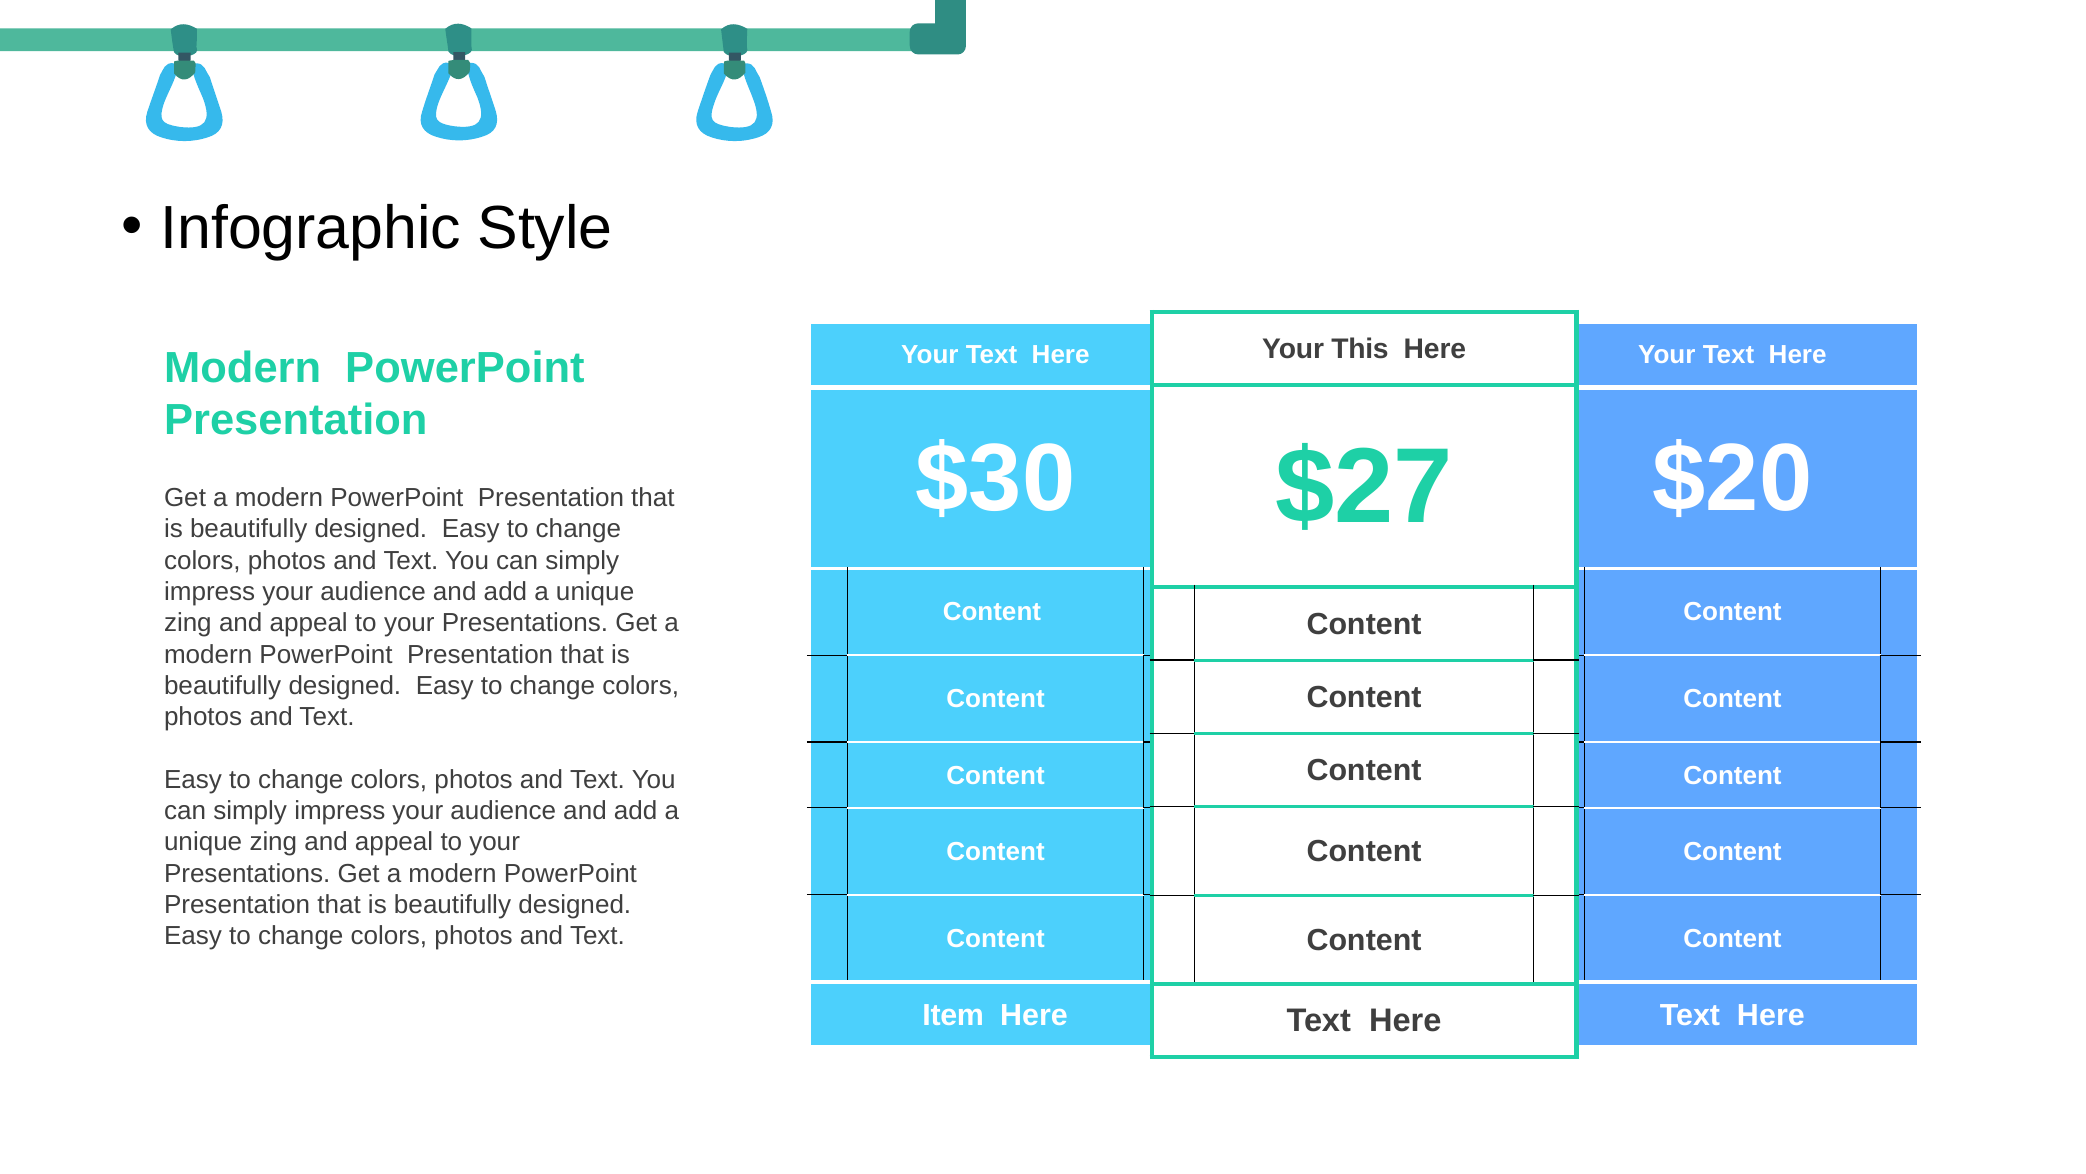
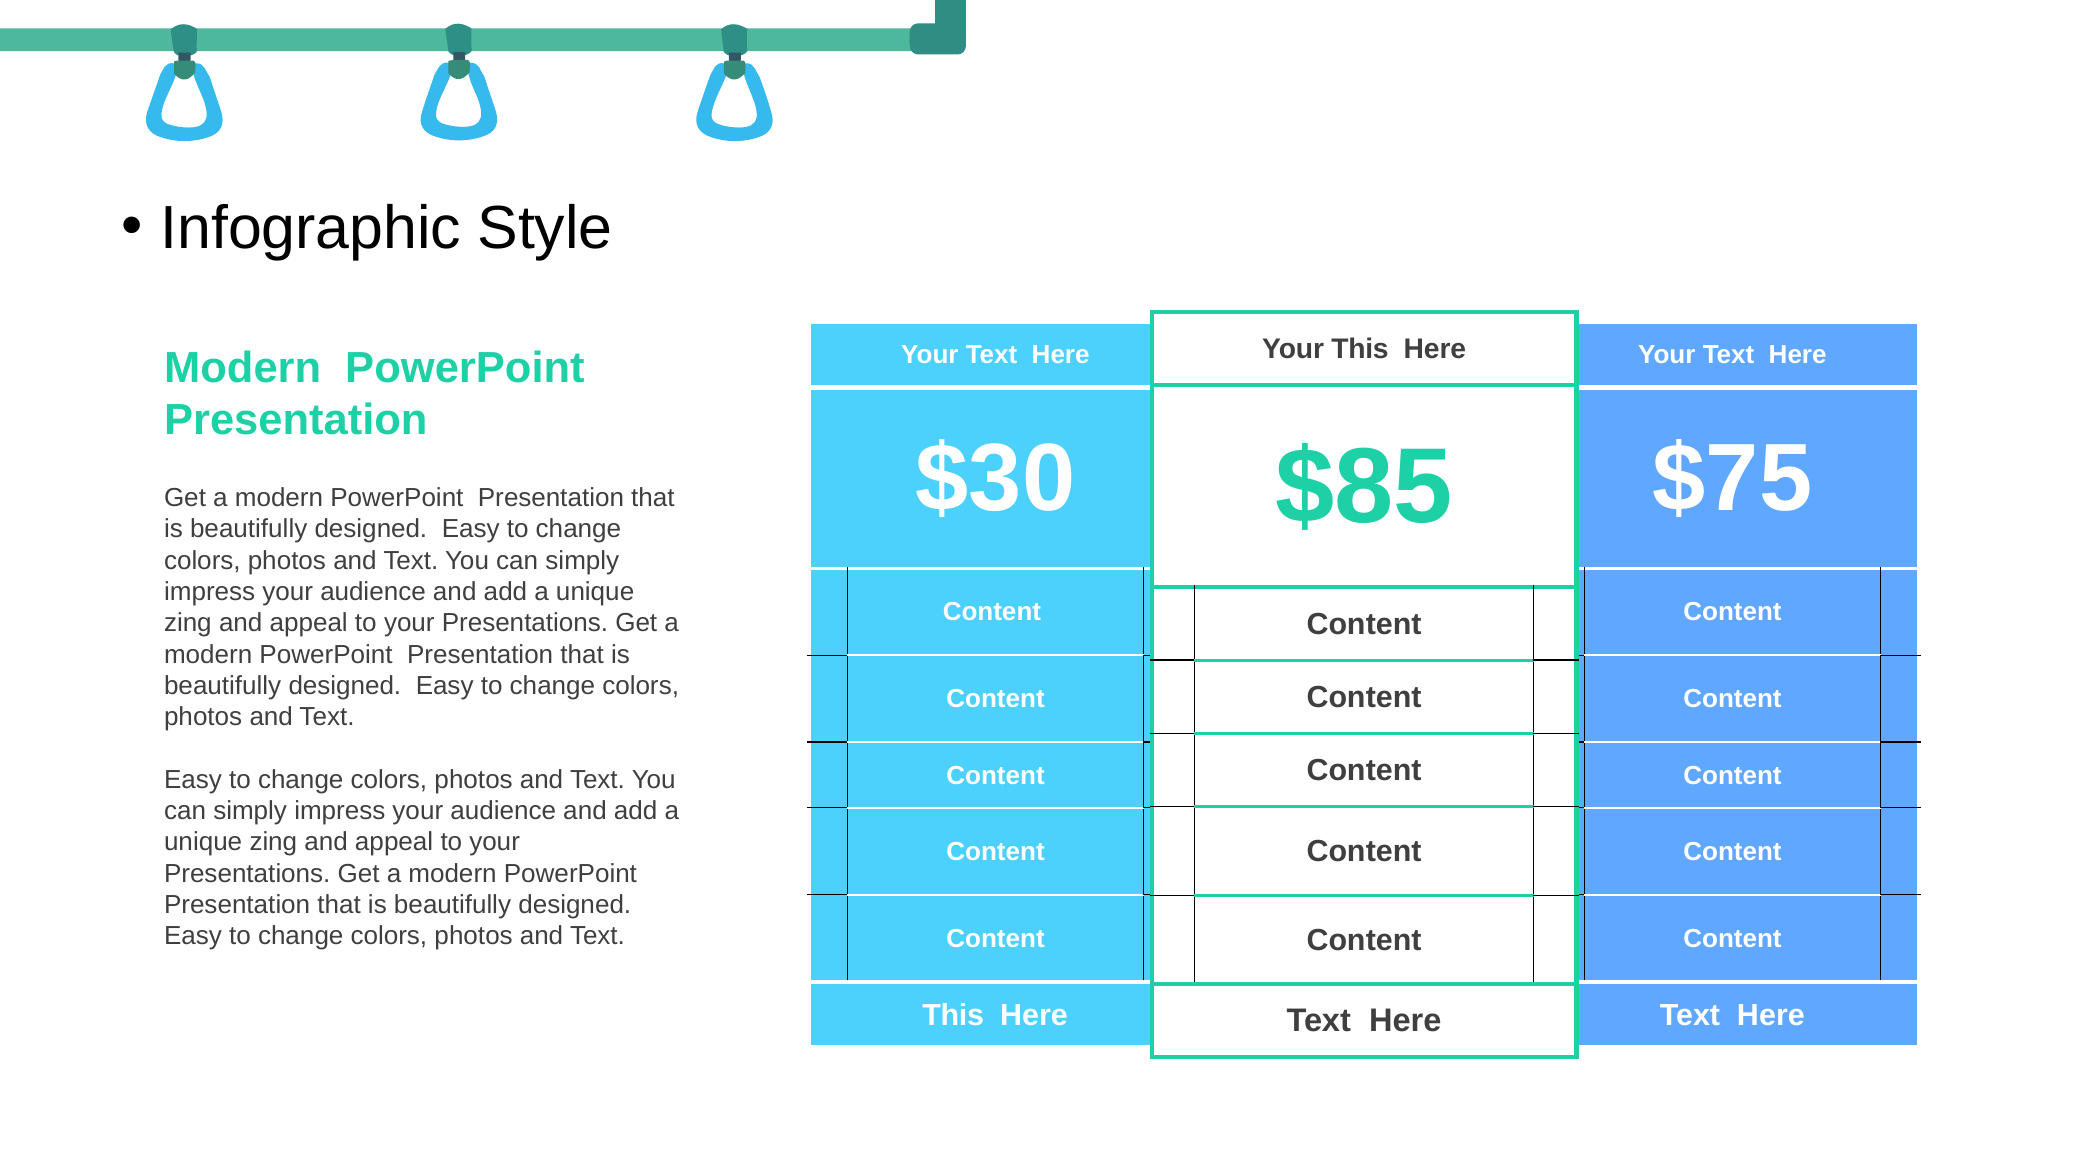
$20: $20 -> $75 (1733, 479)
$27: $27 -> $85 (1364, 487)
Item: Item -> This (953, 1014)
